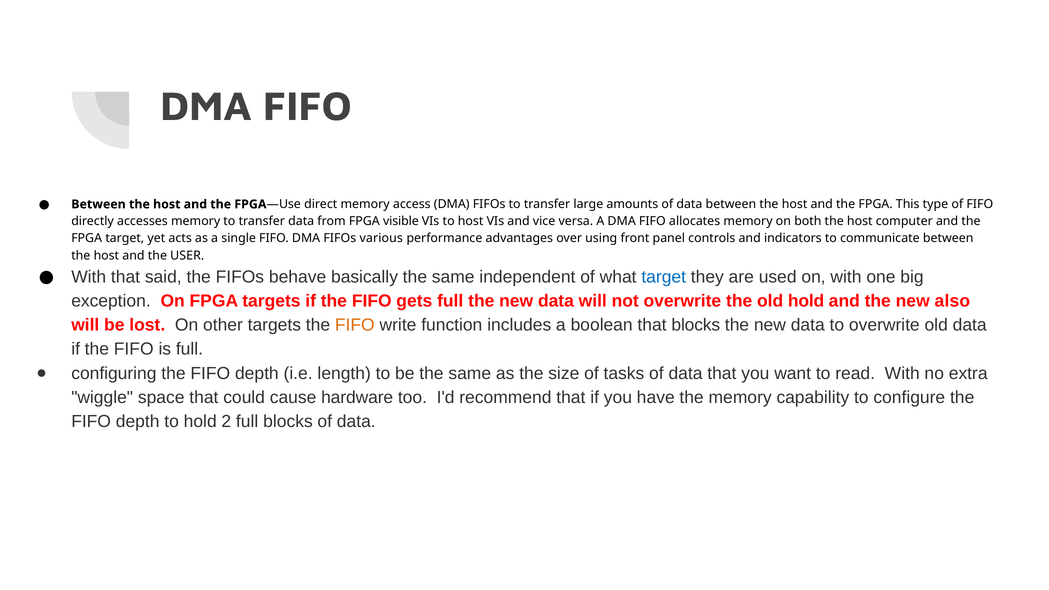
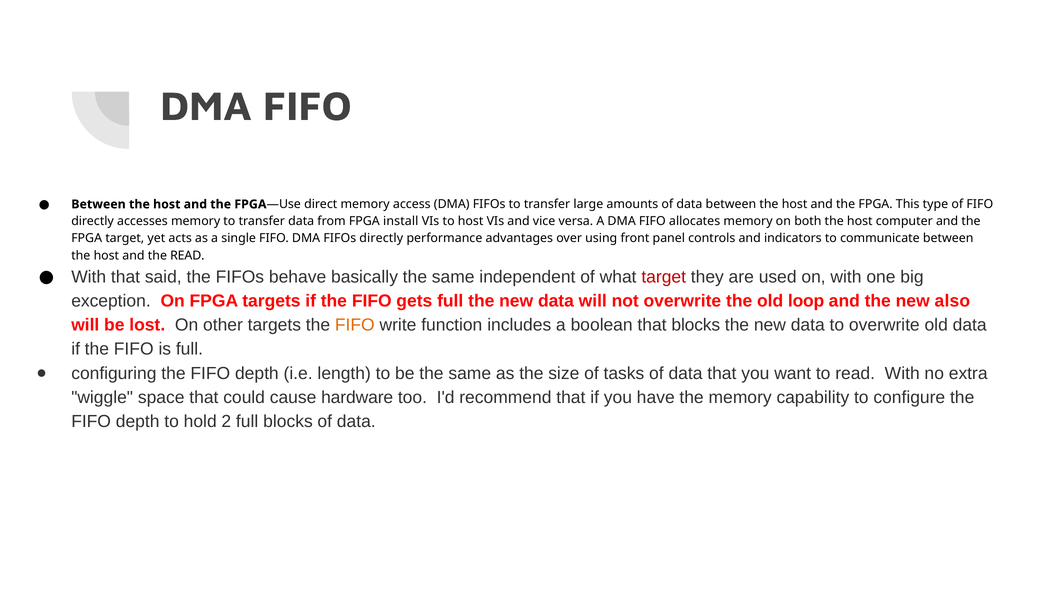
visible: visible -> install (401, 221)
FIFOs various: various -> directly (381, 238)
the USER: USER -> READ (187, 255)
target colour: blue -> red (664, 277)
old hold: hold -> loop (806, 301)
